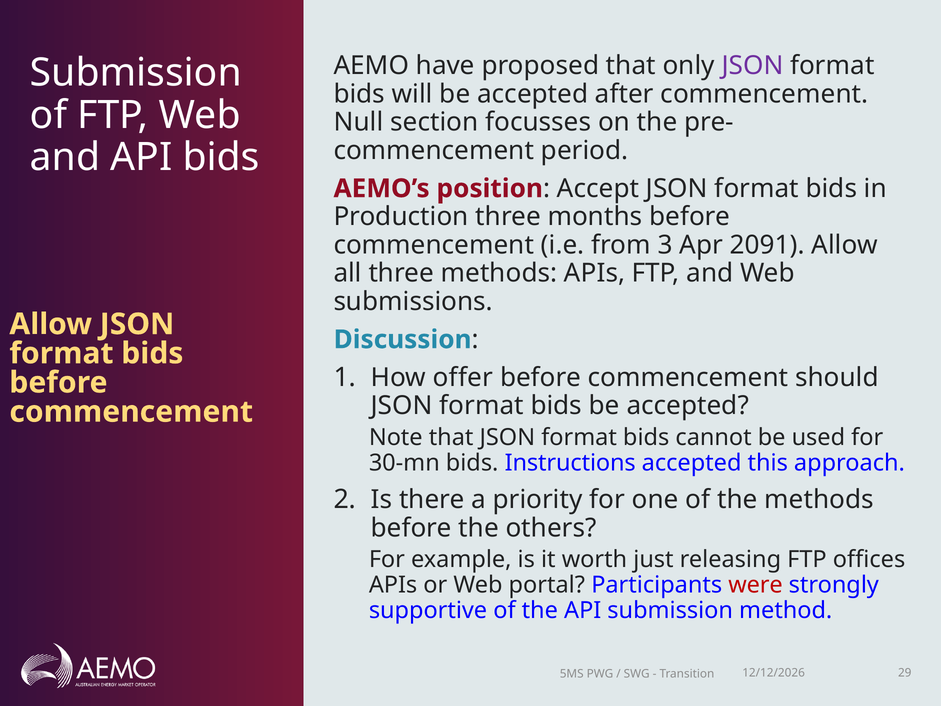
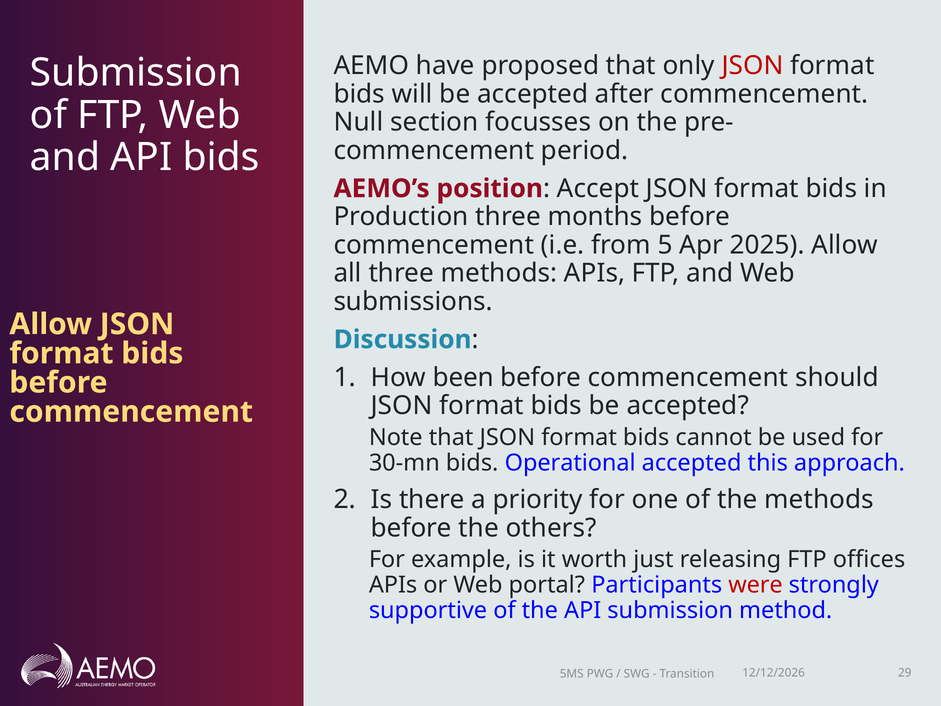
JSON colour: purple -> red (752, 66)
3: 3 -> 5 (665, 245)
2091: 2091 -> 2025 (767, 245)
offer: offer -> been (463, 377)
Instructions: Instructions -> Operational (570, 463)
